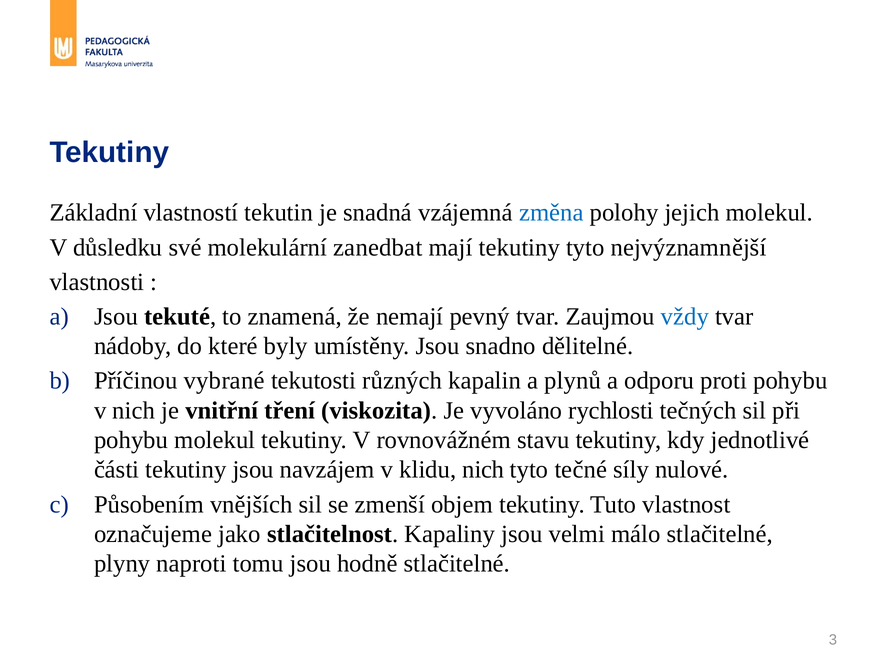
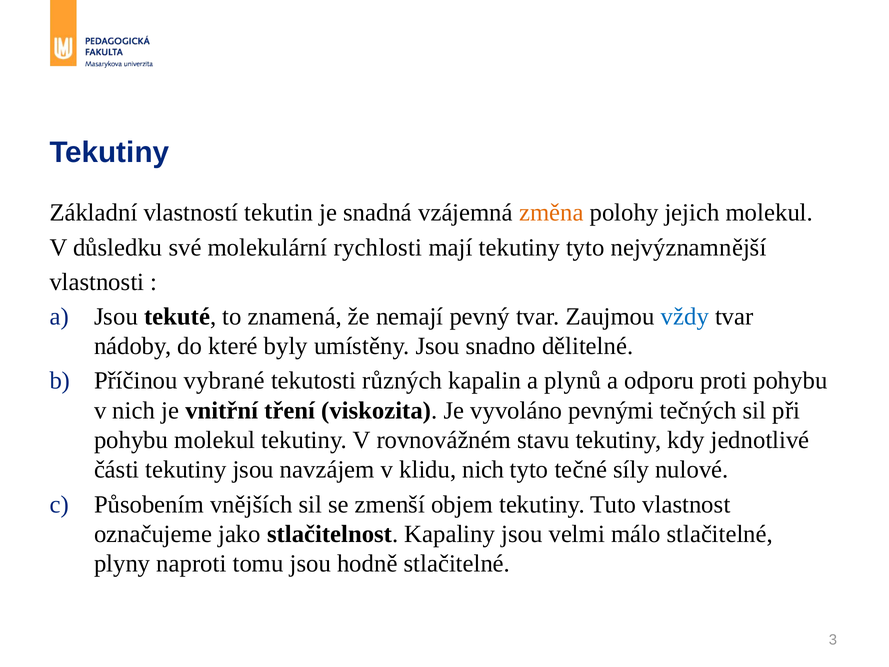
změna colour: blue -> orange (551, 213)
zanedbat: zanedbat -> rychlosti (378, 247)
rychlosti: rychlosti -> pevnými (611, 410)
